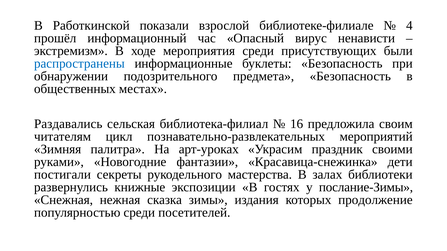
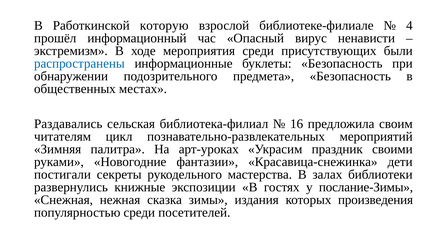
показали: показали -> которую (164, 26)
продолжение: продолжение -> произведения (376, 200)
